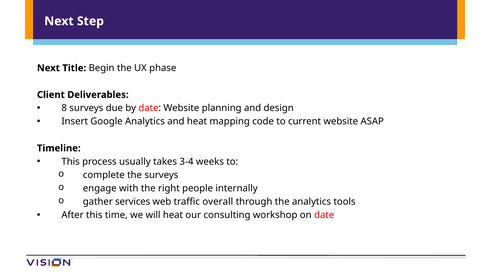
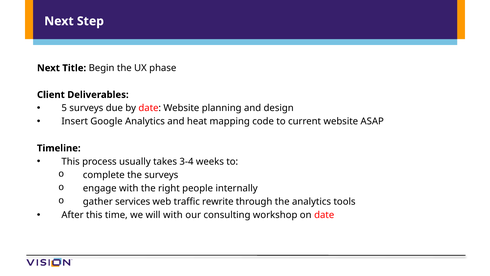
8: 8 -> 5 (64, 108)
overall: overall -> rewrite (218, 201)
will heat: heat -> with (173, 215)
